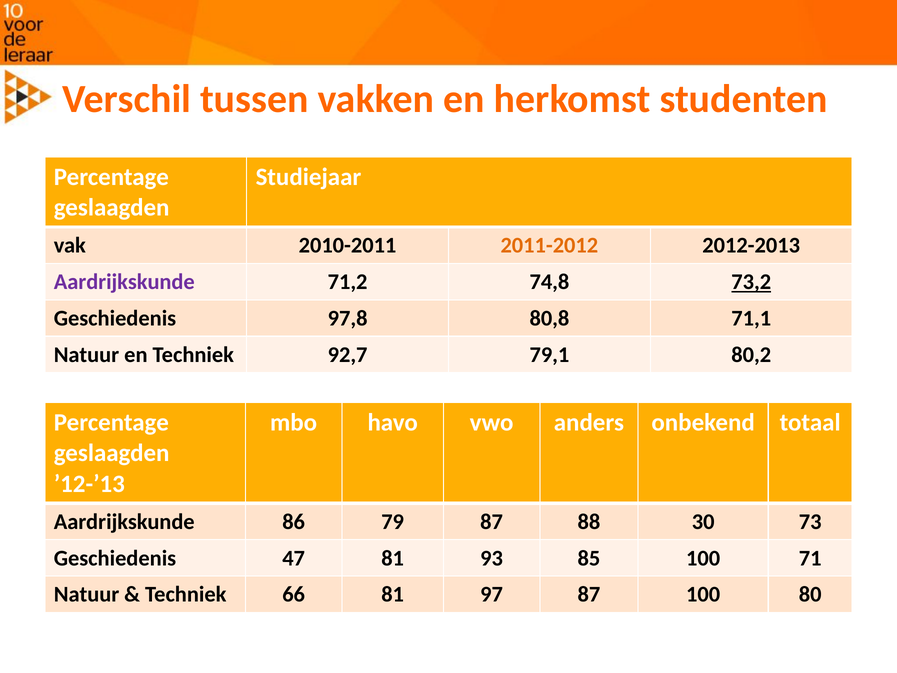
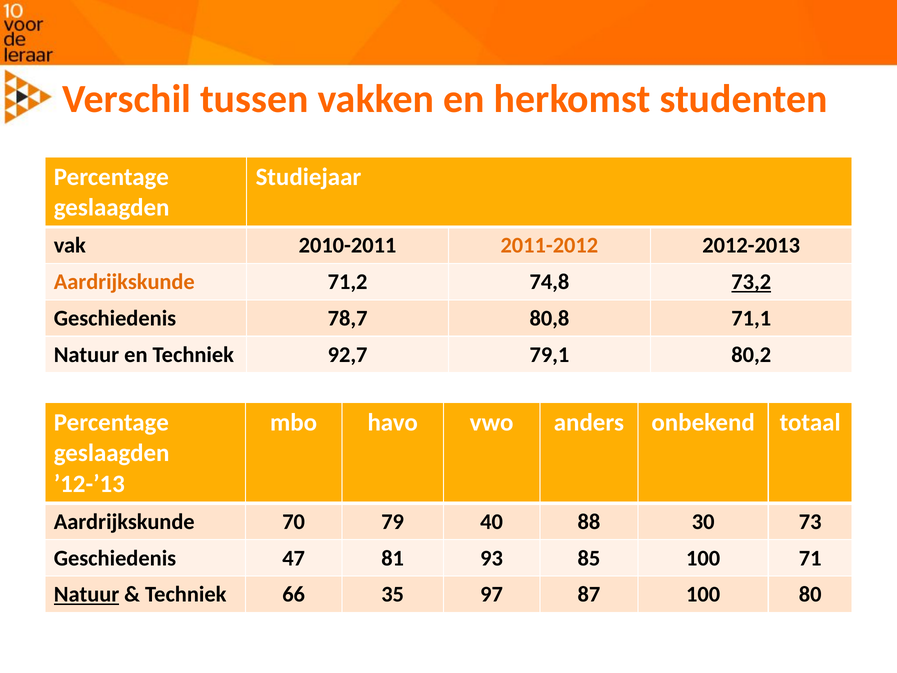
Aardrijkskunde colour: purple -> orange (124, 282)
97,8: 97,8 -> 78,7 (348, 318)
86: 86 -> 70 (294, 522)
79 87: 87 -> 40 (492, 522)
Natuur underline: none -> present (87, 594)
66 81: 81 -> 35 (393, 594)
